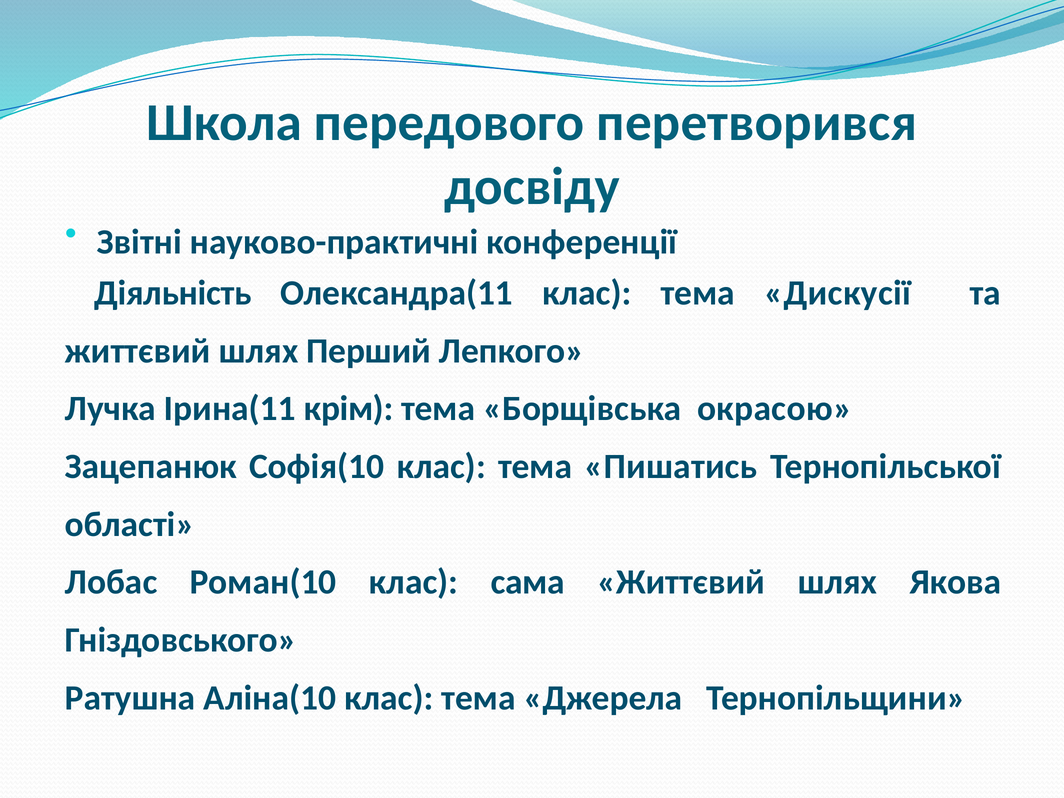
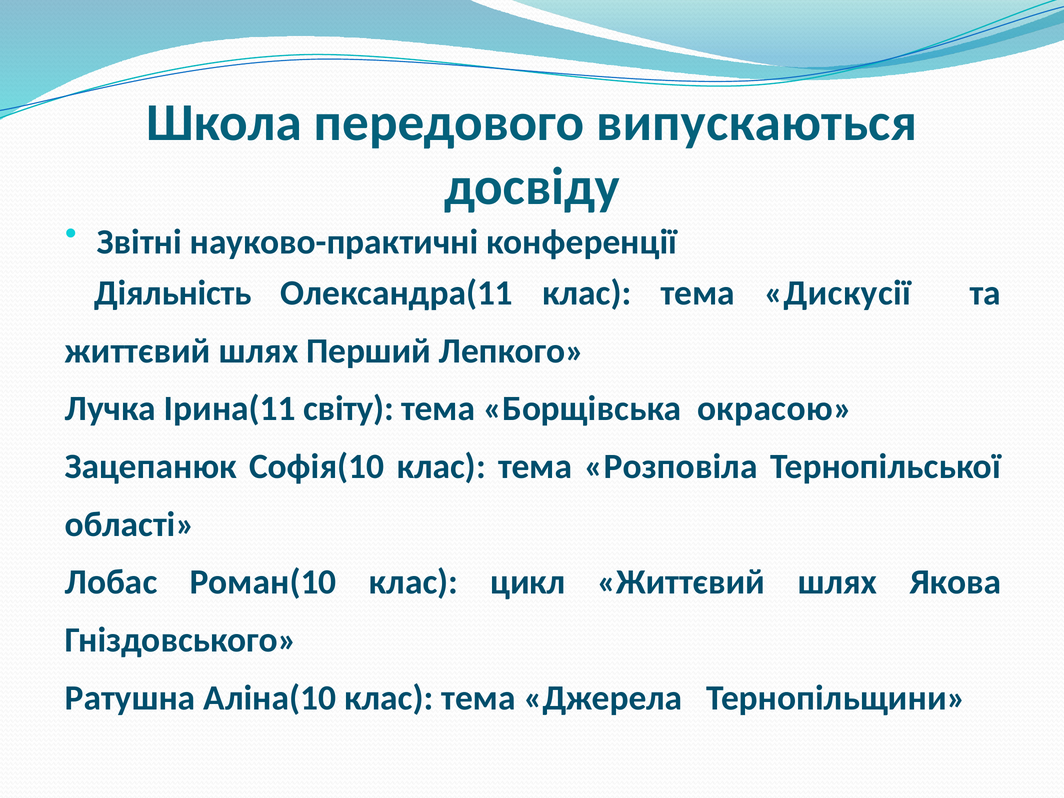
перетворився: перетворився -> випускаються (757, 123)
крім: крім -> світу (349, 409)
Пишатись: Пишатись -> Розповіла (671, 467)
сама: сама -> цикл (528, 582)
